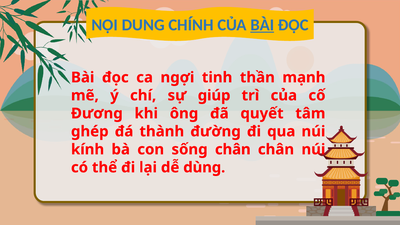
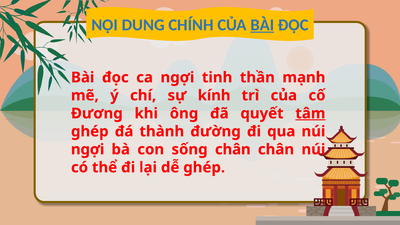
giúp: giúp -> kính (214, 95)
tâm underline: none -> present (310, 113)
kính: kính -> ngợi (88, 149)
dễ dùng: dùng -> ghép (204, 167)
